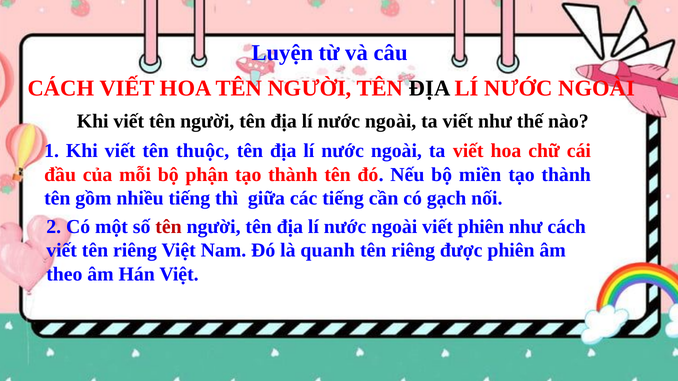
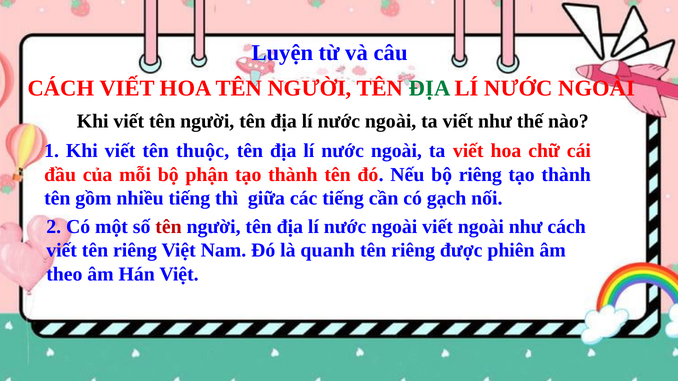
ĐỊA colour: black -> green (430, 88)
bộ miền: miền -> riêng (480, 175)
viết phiên: phiên -> ngoài (481, 227)
